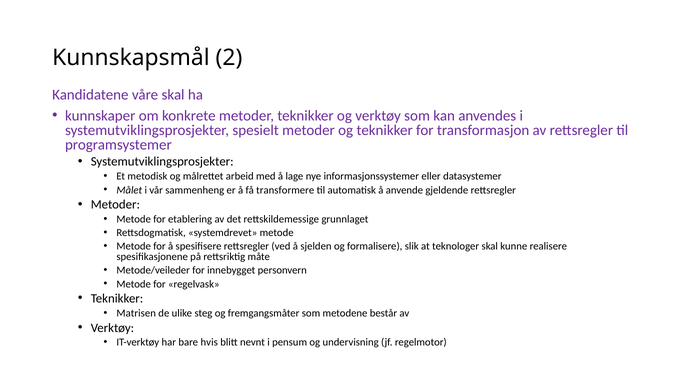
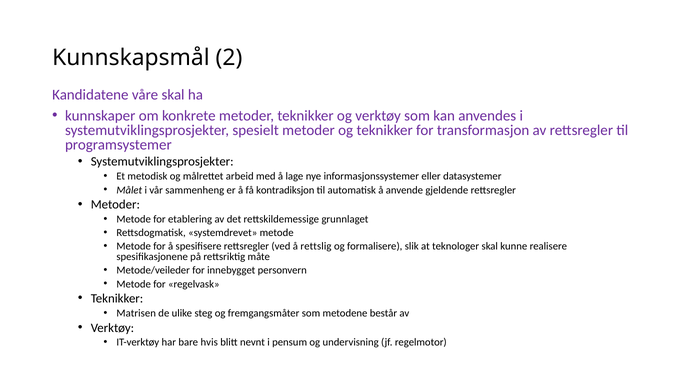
transformere: transformere -> kontradiksjon (285, 190)
sjelden: sjelden -> rettslig (316, 247)
